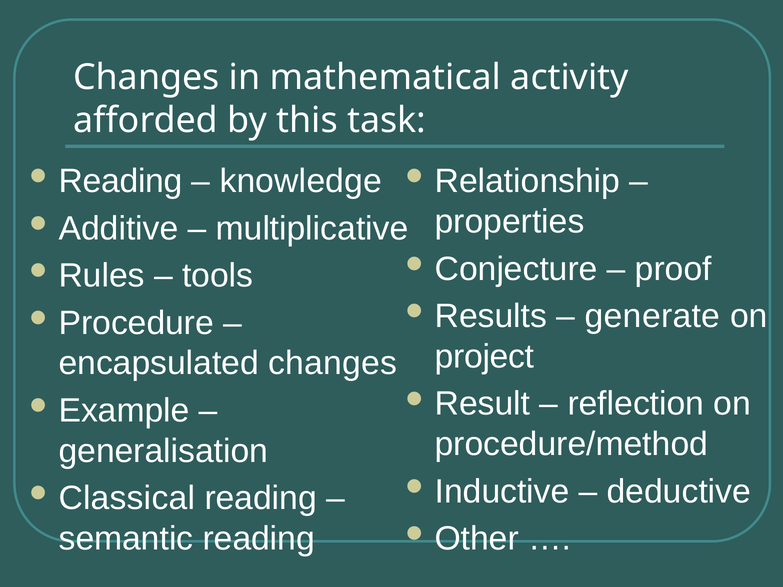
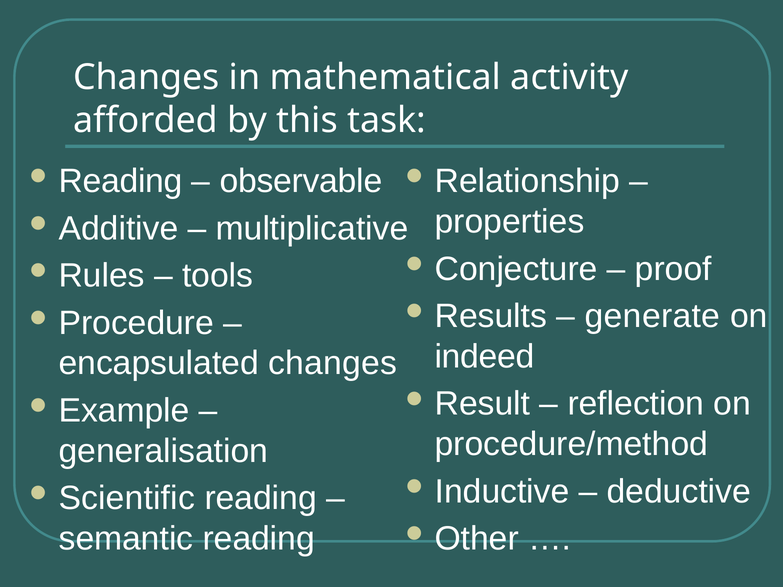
knowledge: knowledge -> observable (301, 181)
project: project -> indeed (484, 357)
Classical: Classical -> Scientific (127, 498)
